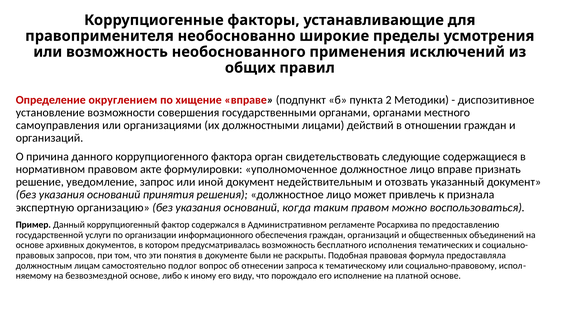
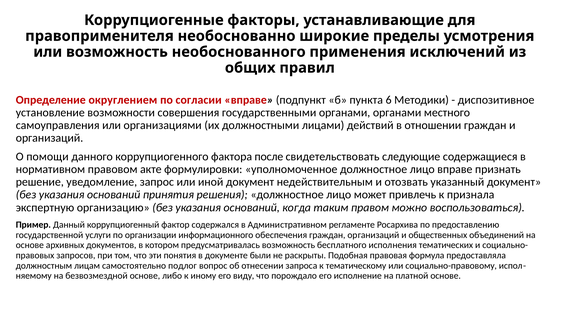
хищение: хищение -> согласии (199, 100)
2: 2 -> 6 (389, 100)
причина: причина -> помощи (47, 157)
орган: орган -> после (269, 157)
